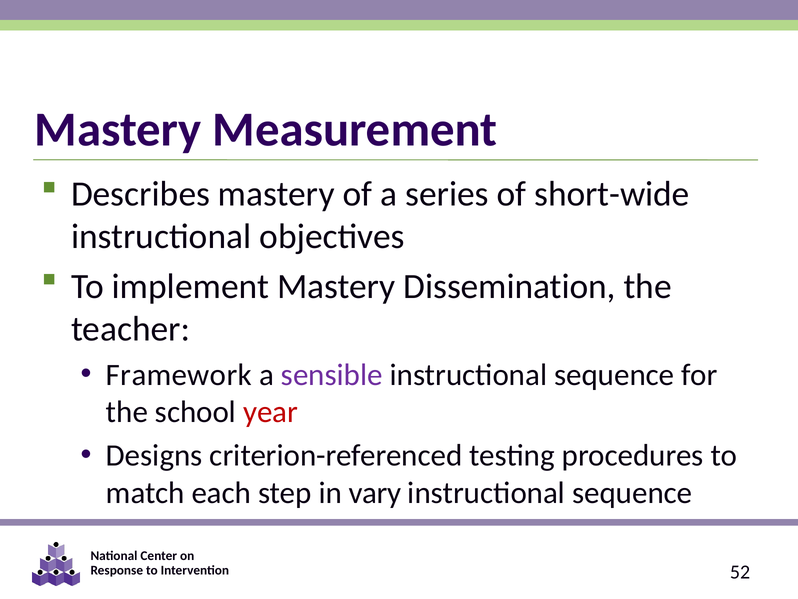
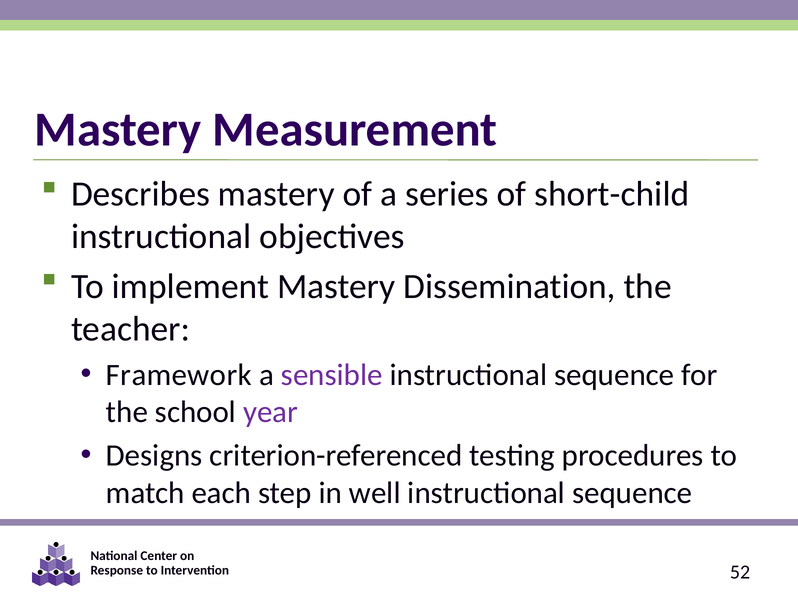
short-wide: short-wide -> short-child (612, 194)
year colour: red -> purple (271, 412)
vary: vary -> well (375, 493)
